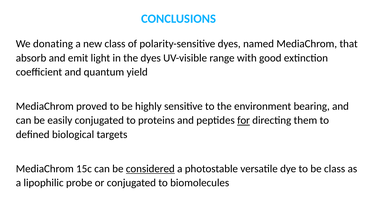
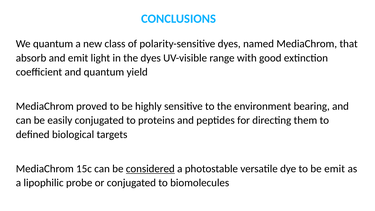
We donating: donating -> quantum (53, 44)
for underline: present -> none (244, 120)
be class: class -> emit (335, 169)
